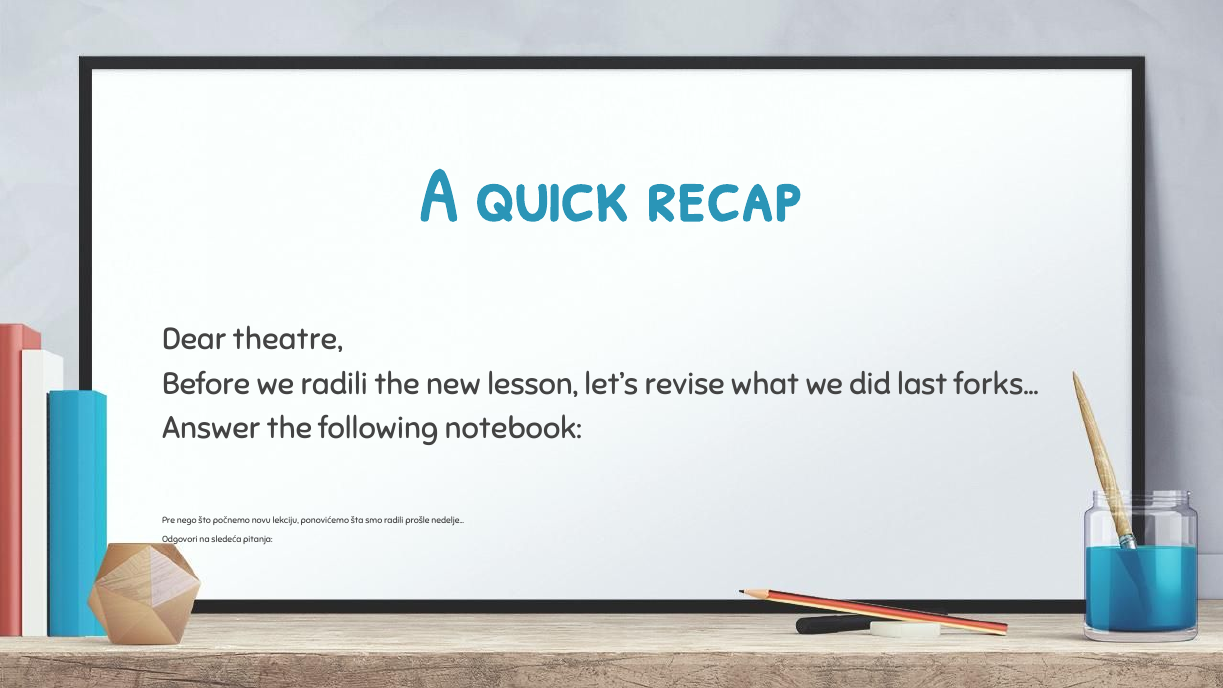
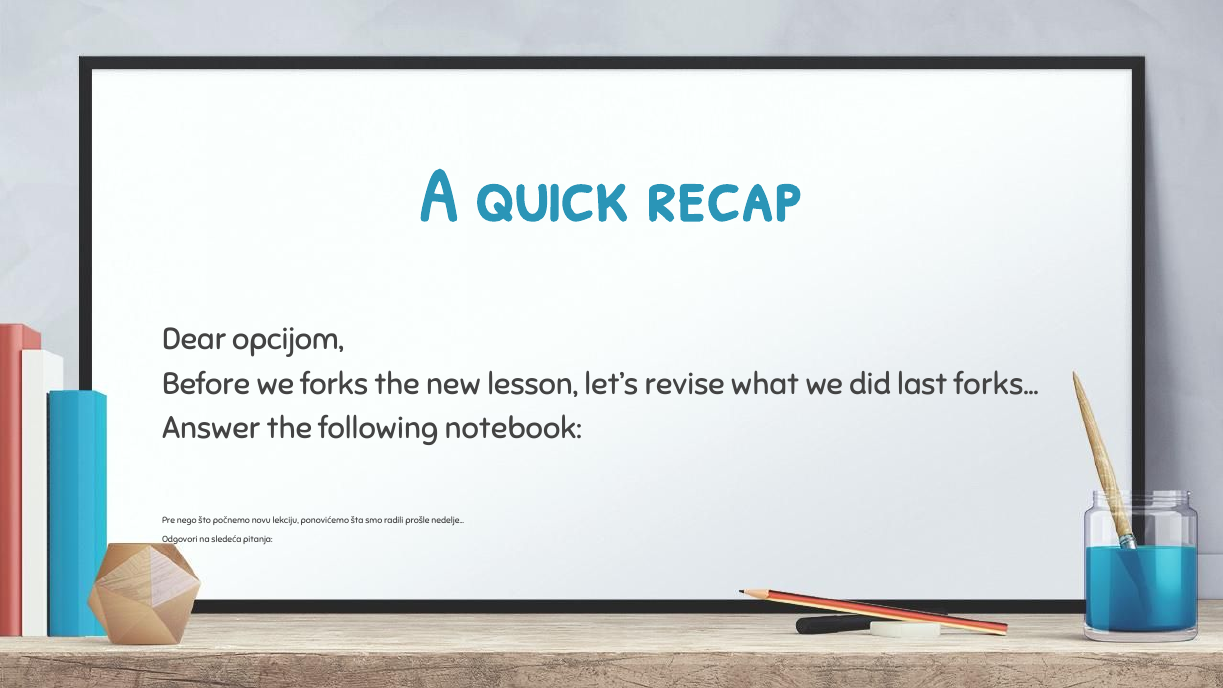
theatre: theatre -> opcijom (288, 340)
we radili: radili -> forks (334, 384)
